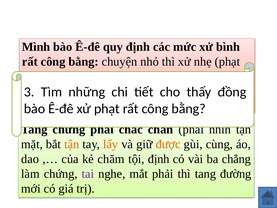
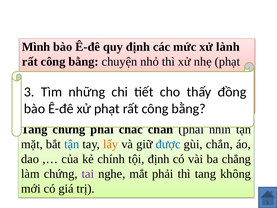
bình: bình -> lành (228, 47)
tận colour: orange -> blue (72, 144)
được colour: orange -> blue (168, 144)
gùi cùng: cùng -> chắn (219, 144)
chăm: chăm -> chính (111, 159)
đường: đường -> không (236, 174)
